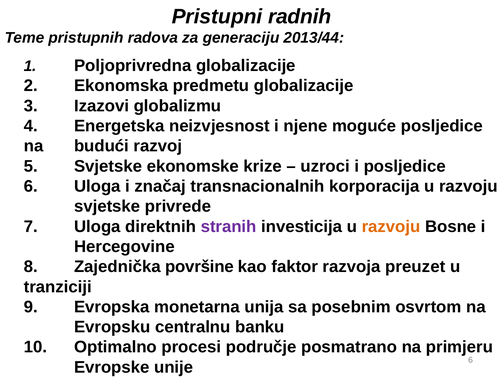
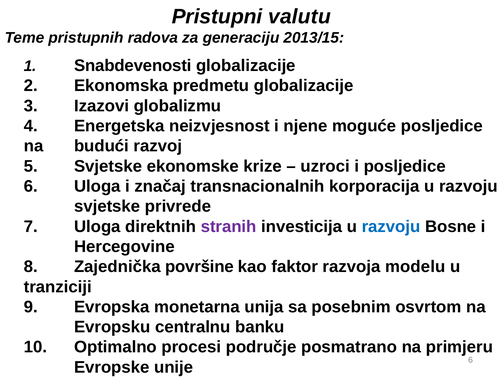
radnih: radnih -> valutu (300, 16)
2013/44: 2013/44 -> 2013/15 (314, 38)
Poljoprivredna: Poljoprivredna -> Snabdevenosti (133, 66)
razvoju colour: orange -> blue (391, 227)
preuzet: preuzet -> modelu (415, 267)
